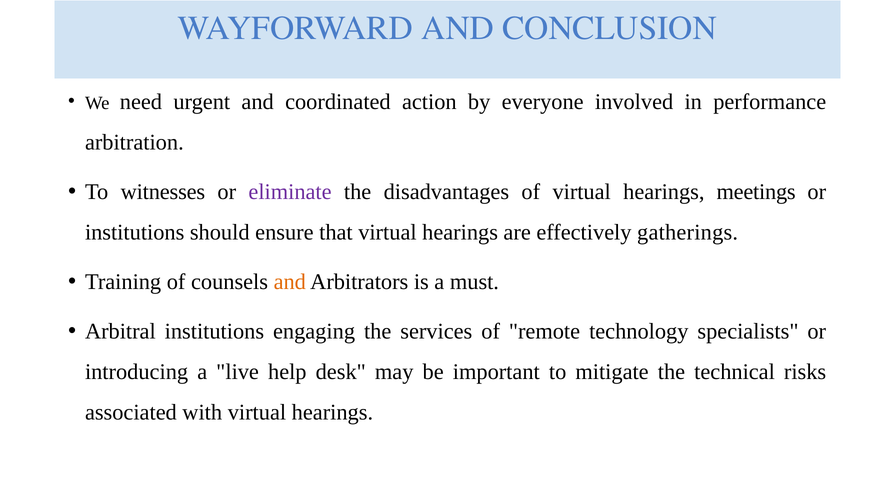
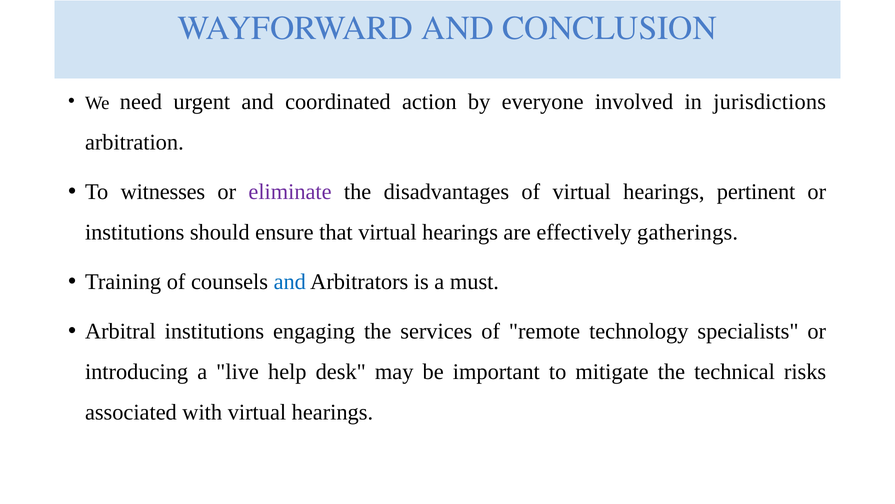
performance: performance -> jurisdictions (770, 102)
meetings: meetings -> pertinent (756, 192)
and colour: orange -> blue (290, 282)
